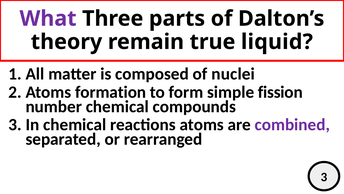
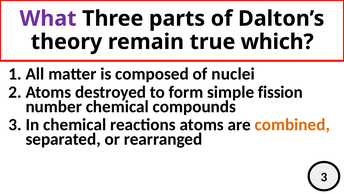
liquid: liquid -> which (277, 42)
formation: formation -> destroyed (111, 92)
combined colour: purple -> orange (292, 124)
